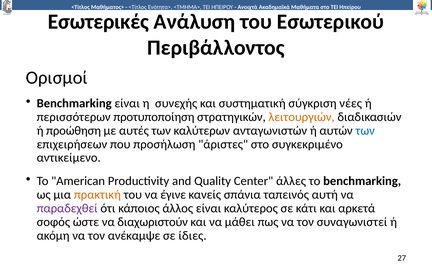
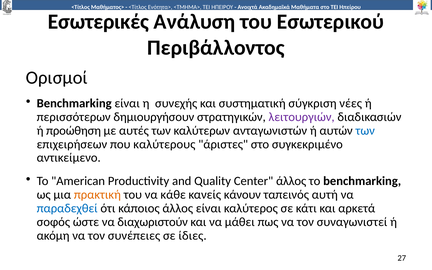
προτυποποίηση: προτυποποίηση -> δημιουργήσουν (154, 117)
λειτουργιών colour: orange -> purple (302, 117)
προσήλωση: προσήλωση -> καλύτερους (164, 144)
Center άλλες: άλλες -> άλλος (291, 181)
έγινε: έγινε -> κάθε (173, 195)
σπάνια: σπάνια -> κάνουν (242, 195)
παραδεχθεί colour: purple -> blue (67, 208)
ανέκαμψε: ανέκαμψε -> συνέπειες (134, 236)
